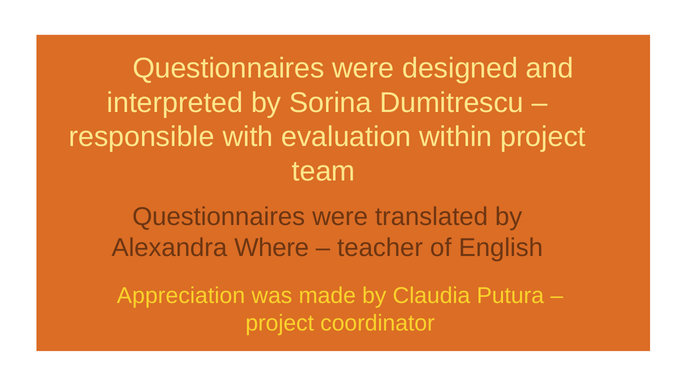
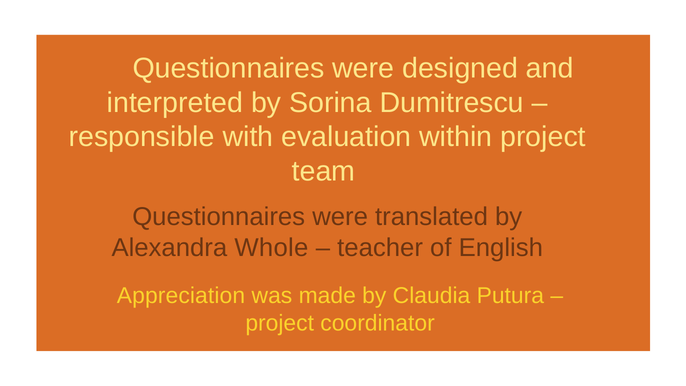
Where: Where -> Whole (271, 248)
